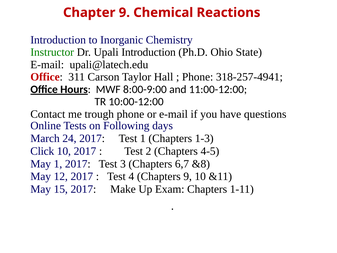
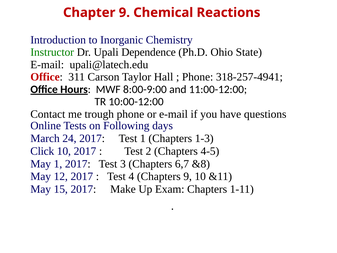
Upali Introduction: Introduction -> Dependence (149, 52)
